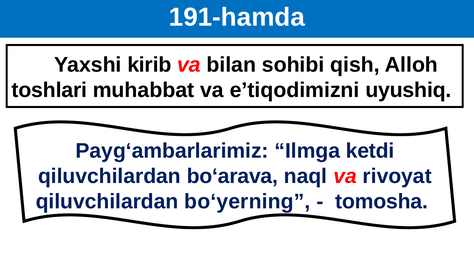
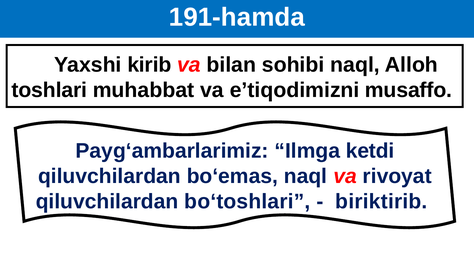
sohibi qish: qish -> naql (355, 65)
uyushiq: uyushiq -> musaffo (408, 90)
bo‘arava: bo‘arava -> bo‘emas (232, 176)
bo‘yerning: bo‘yerning -> bo‘toshlari (247, 201)
tomosha: tomosha -> biriktirib (381, 201)
